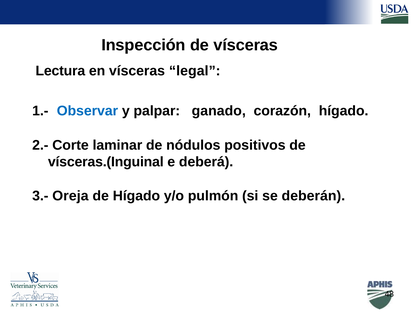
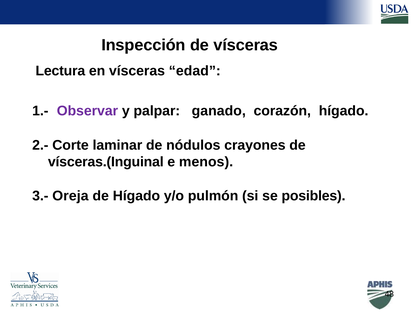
legal: legal -> edad (195, 71)
Observar colour: blue -> purple (87, 111)
positivos: positivos -> crayones (255, 145)
deberá: deberá -> menos (206, 162)
deberán: deberán -> posibles (314, 196)
